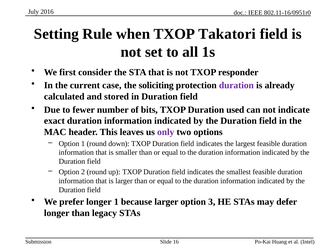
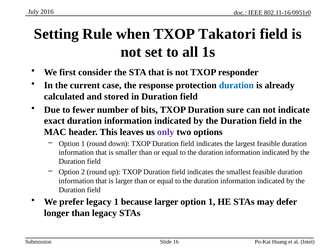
soliciting: soliciting -> response (156, 85)
duration colour: purple -> blue (236, 85)
used: used -> sure (235, 110)
prefer longer: longer -> legacy (99, 202)
3: 3 -> 1 (212, 202)
